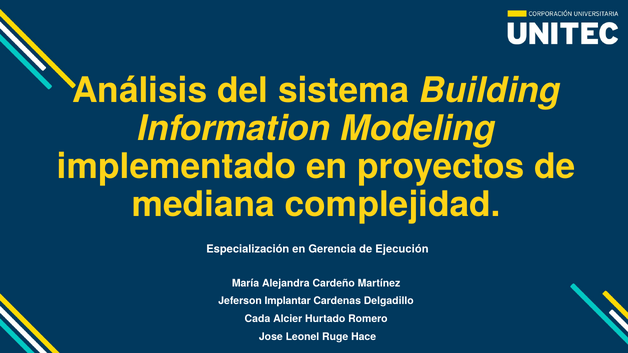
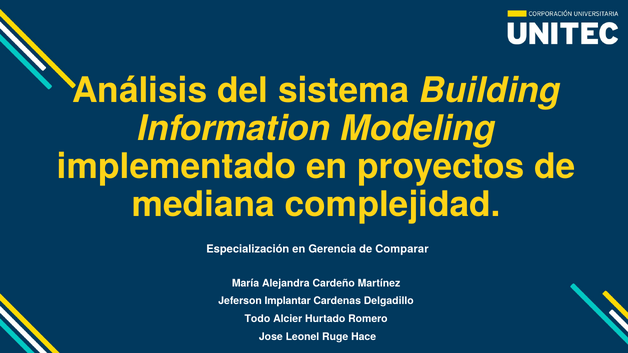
Ejecución: Ejecución -> Comparar (402, 249)
Cada: Cada -> Todo (257, 319)
